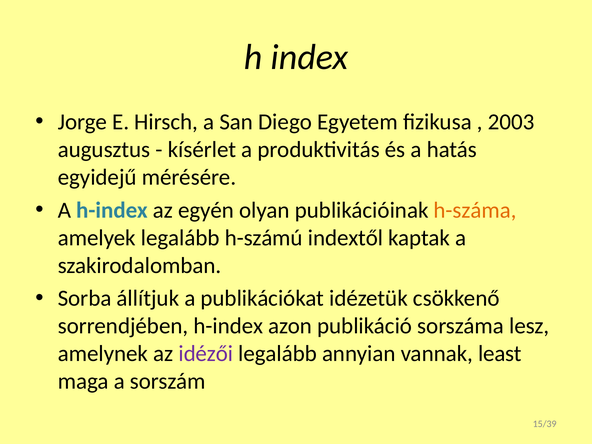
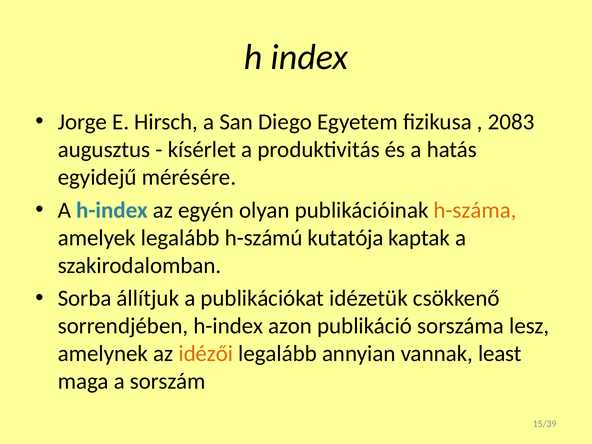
2003: 2003 -> 2083 (511, 122)
indextől: indextől -> kutatója (346, 238)
idézői colour: purple -> orange (206, 354)
